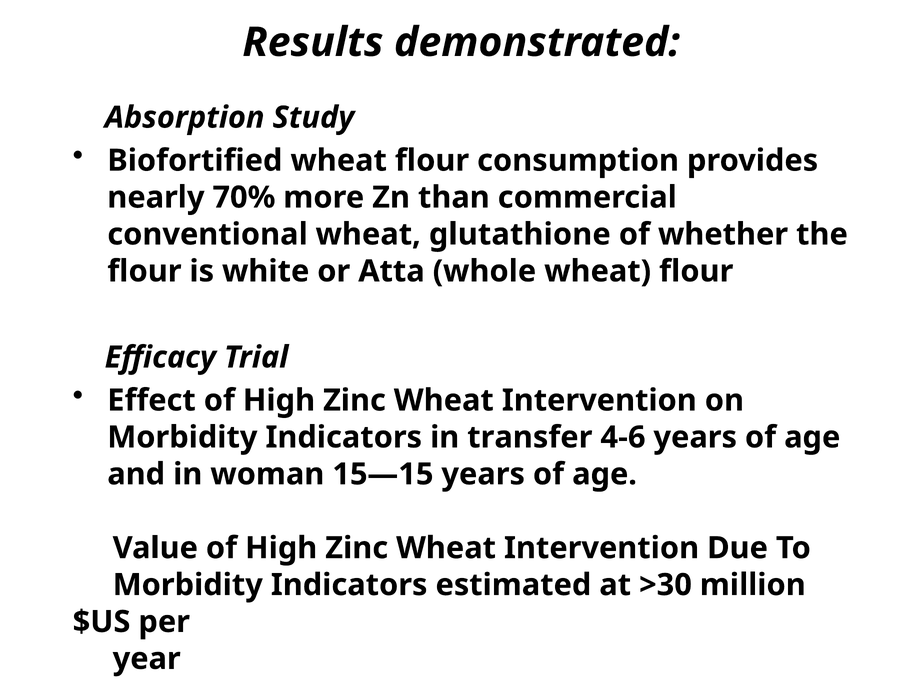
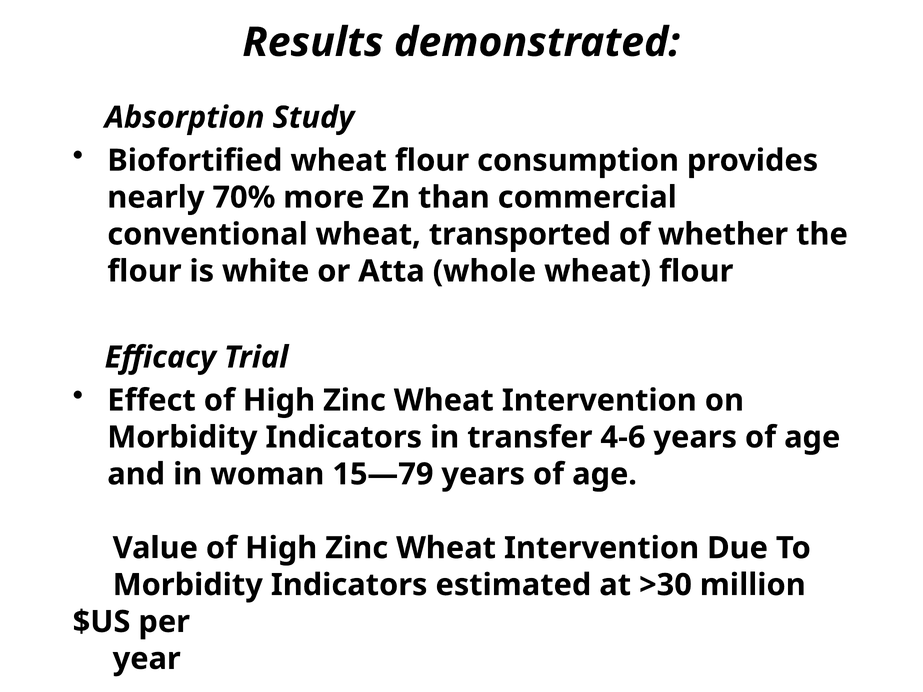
glutathione: glutathione -> transported (520, 234)
15—15: 15—15 -> 15—79 (383, 474)
